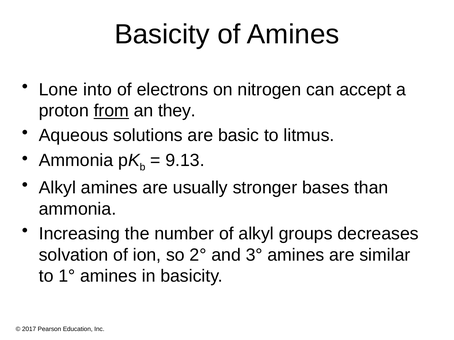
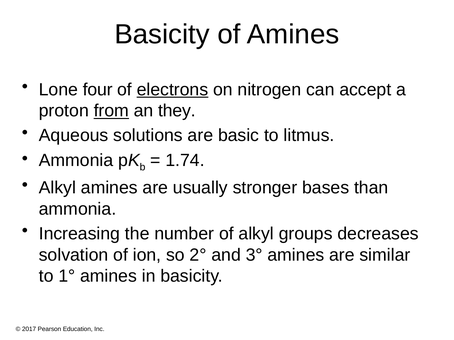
into: into -> four (98, 90)
electrons underline: none -> present (173, 90)
9.13: 9.13 -> 1.74 (185, 160)
